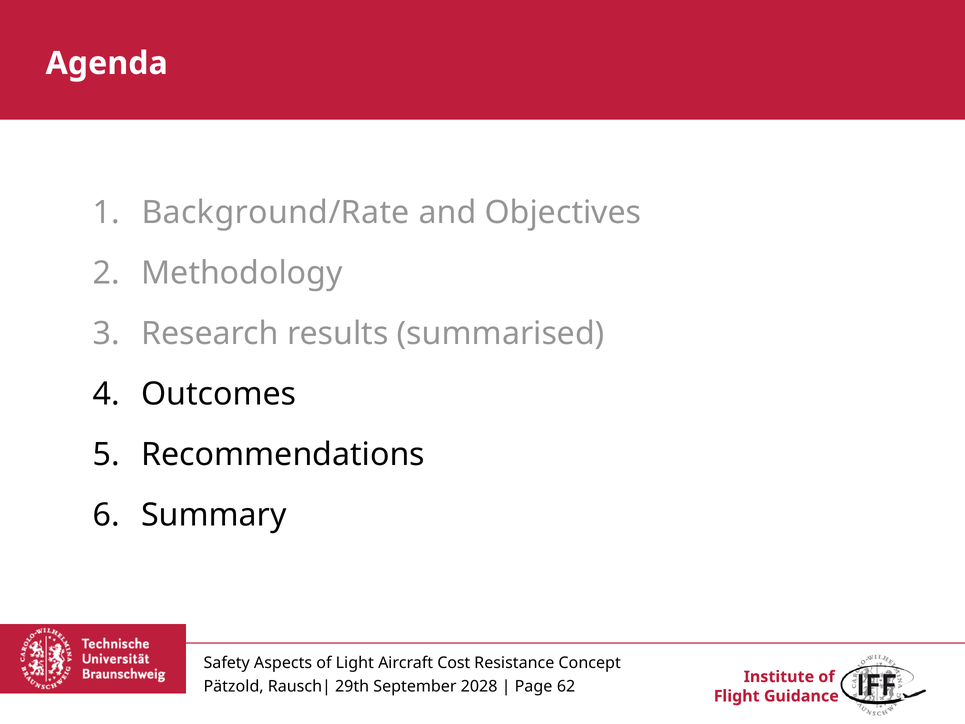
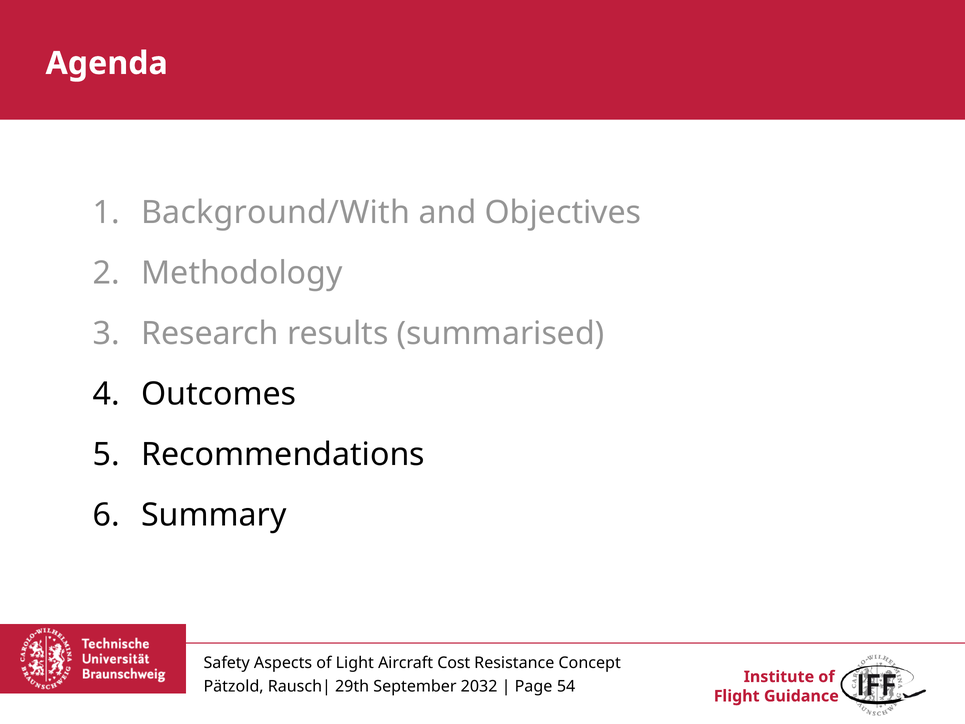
Background/Rate: Background/Rate -> Background/With (276, 213)
2028: 2028 -> 2032 (479, 686)
62: 62 -> 54 (566, 686)
